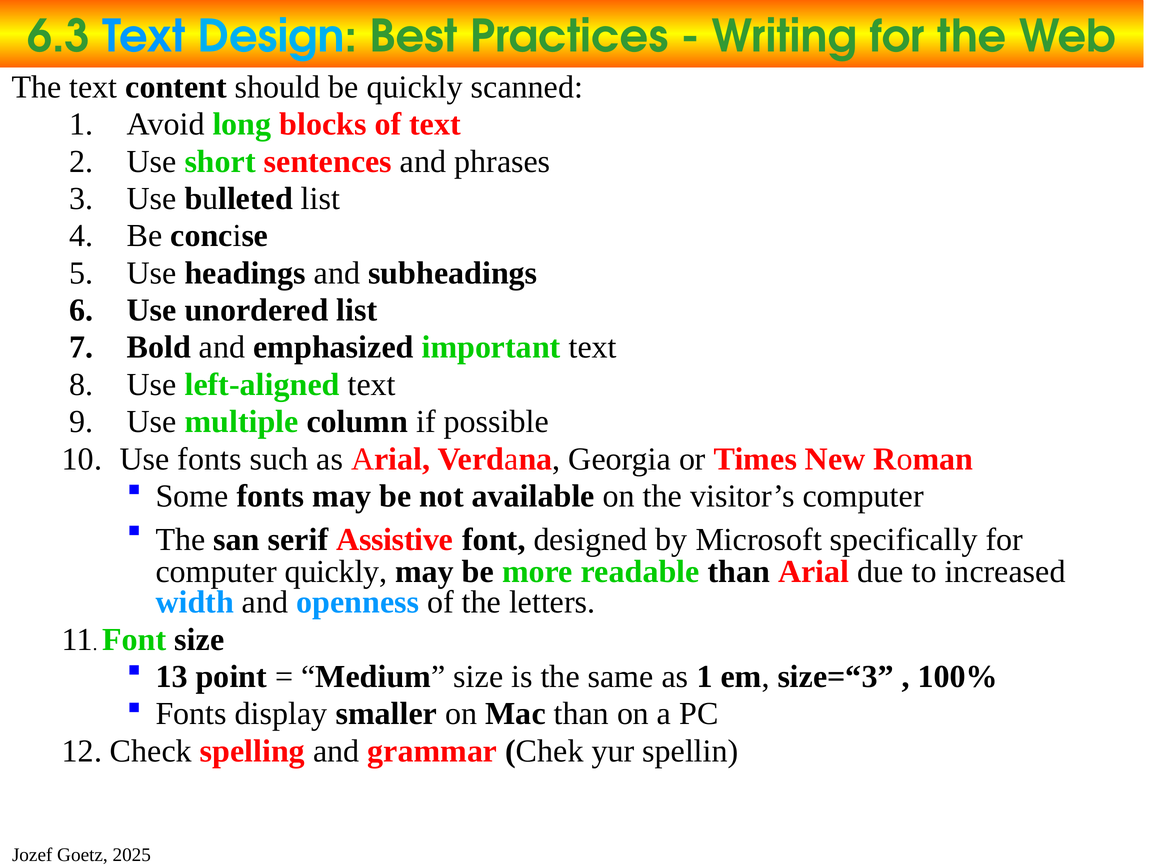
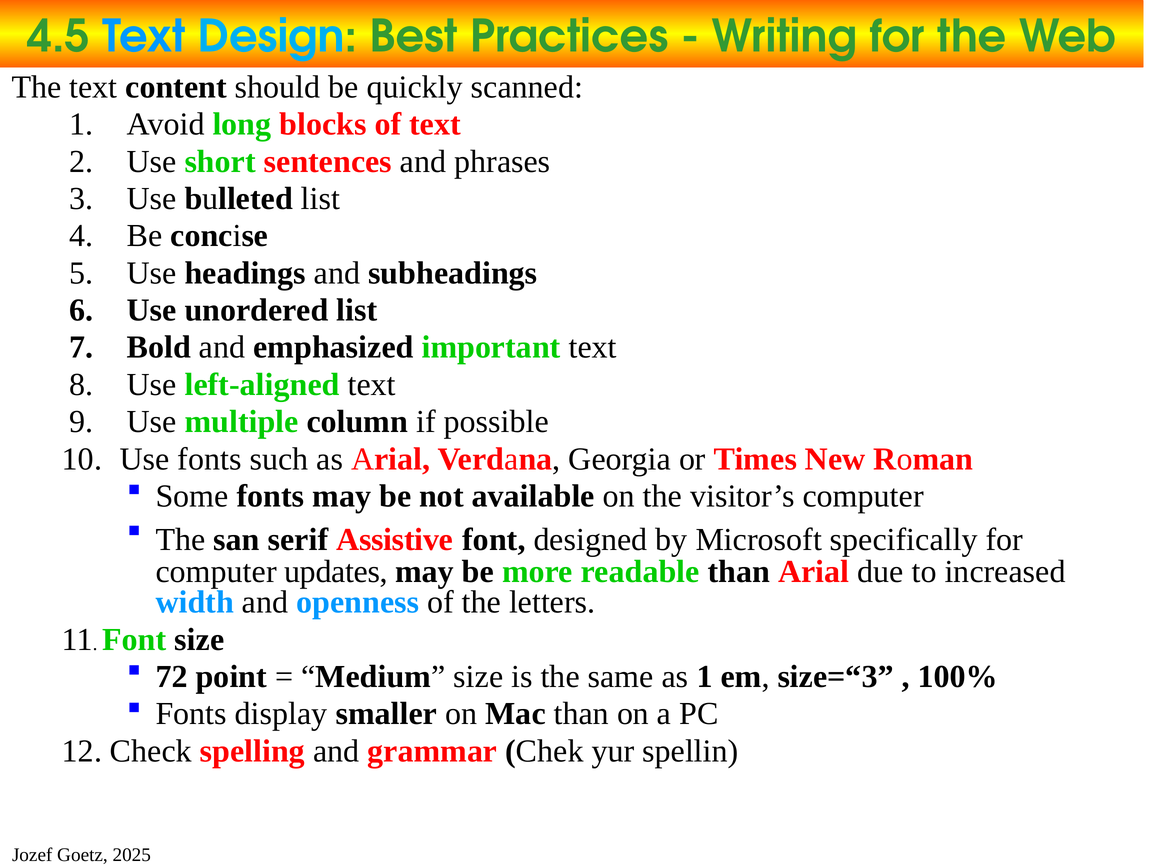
6.3: 6.3 -> 4.5 (58, 37)
computer quickly: quickly -> updates (336, 571)
13: 13 -> 72 (172, 677)
